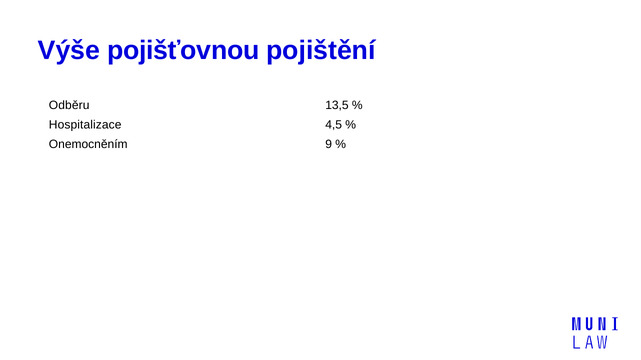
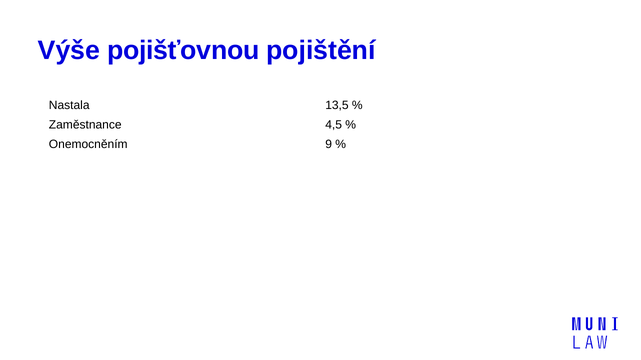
Odběru: Odběru -> Nastala (69, 105)
Hospitalizace: Hospitalizace -> Zaměstnance (85, 125)
